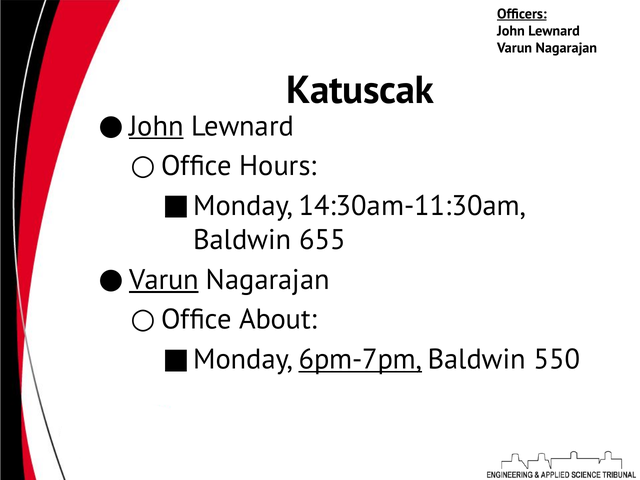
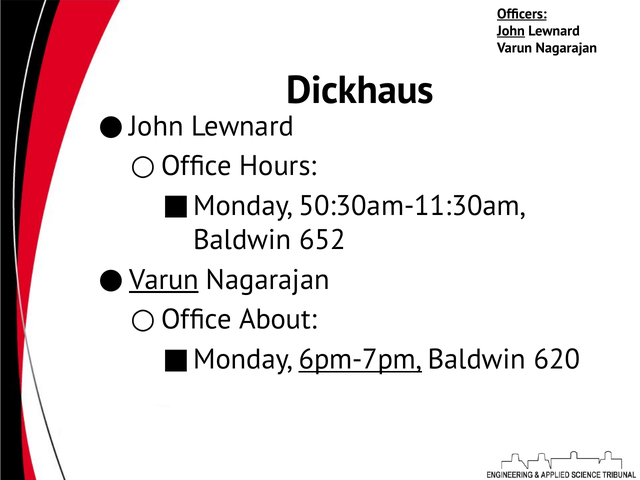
John underline: none -> present (511, 31)
Katuscak: Katuscak -> Dickhaus (360, 90)
John underline: present -> none (156, 126)
14:30am-11:30am: 14:30am-11:30am -> 50:30am-11:30am (413, 206)
655: 655 -> 652 (322, 240)
550: 550 -> 620 (557, 359)
